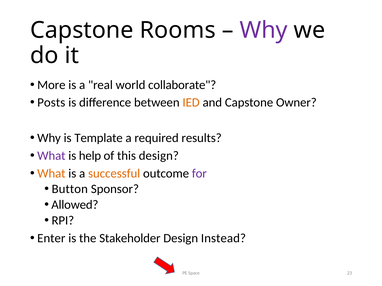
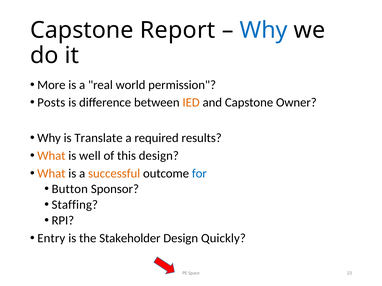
Rooms: Rooms -> Report (178, 30)
Why colour: purple -> blue (264, 30)
collaborate: collaborate -> permission (182, 85)
Template: Template -> Translate (98, 138)
What colour: purple -> orange (51, 156)
help: help -> well (90, 156)
for colour: purple -> blue (199, 174)
Allowed: Allowed -> Staffing (75, 205)
Enter: Enter -> Entry (51, 239)
Instead: Instead -> Quickly (223, 239)
